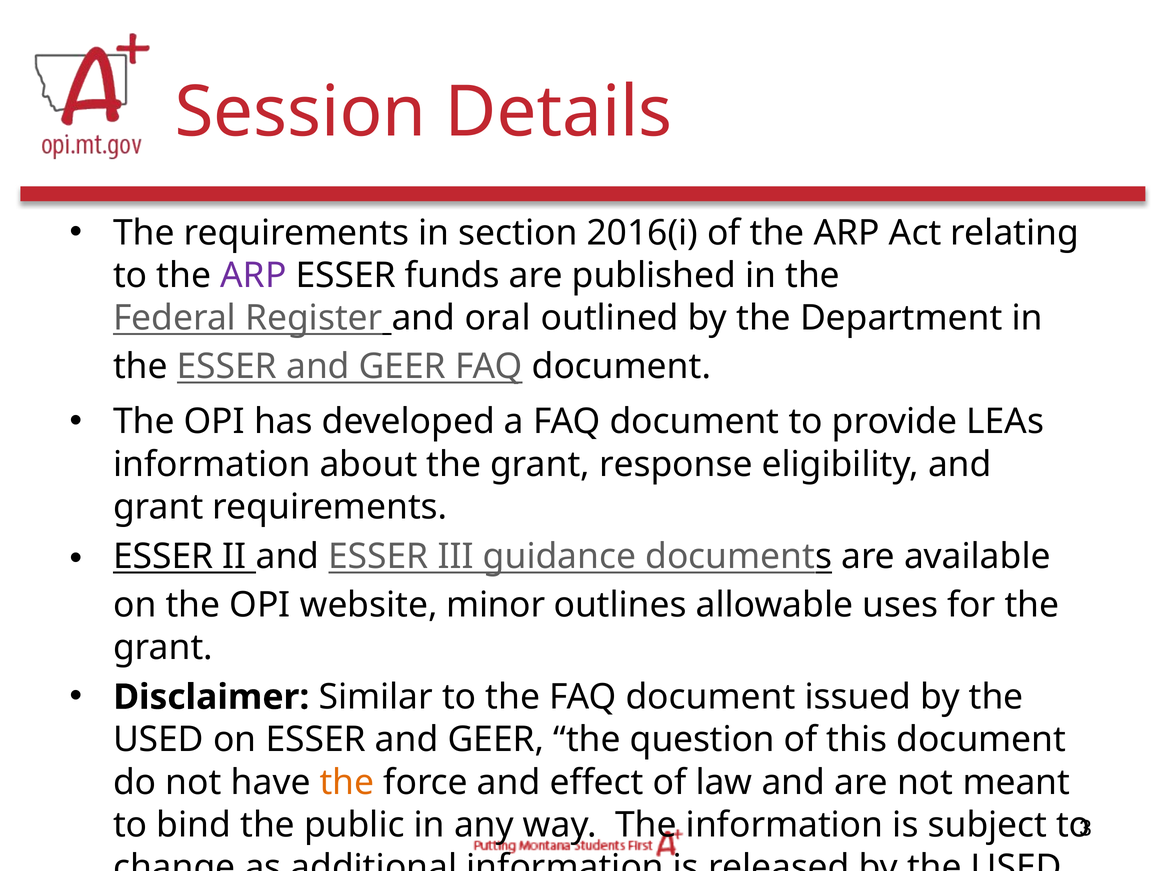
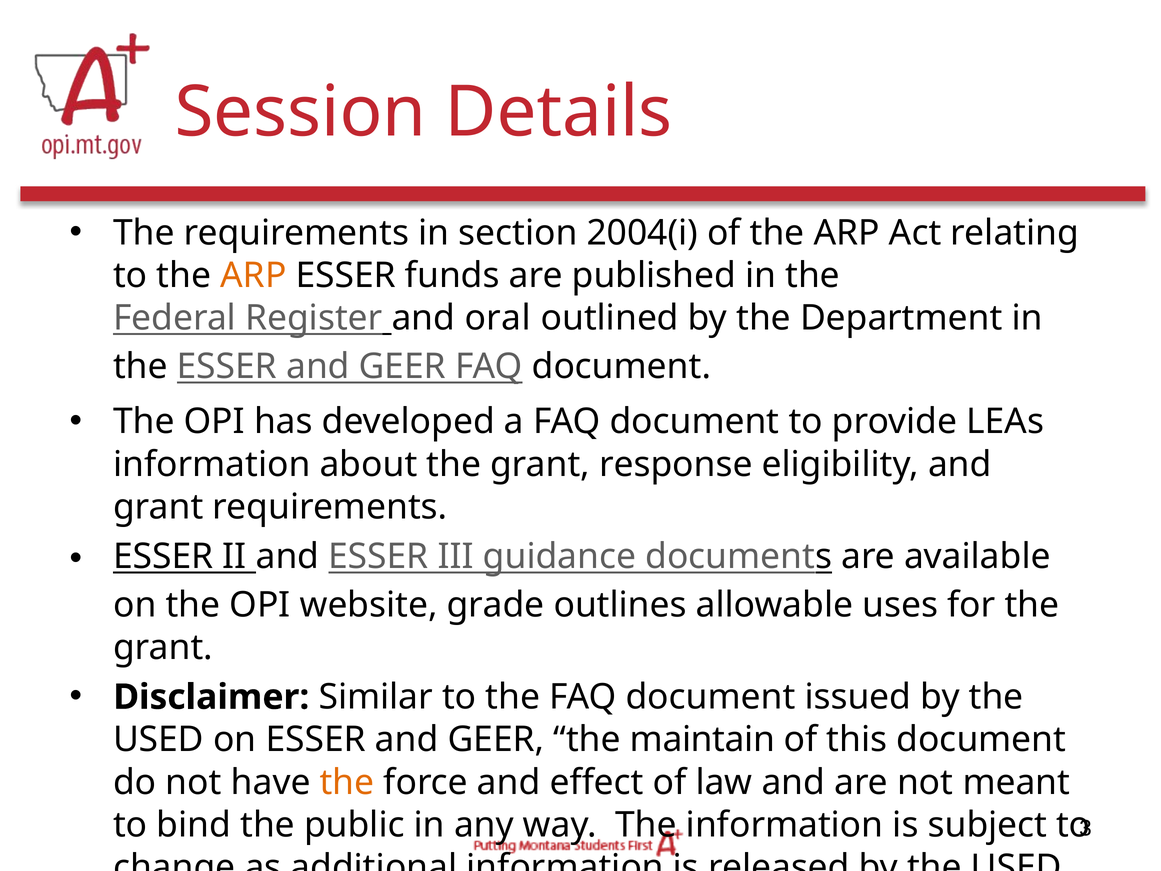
2016(i: 2016(i -> 2004(i (642, 233)
ARP colour: purple -> orange (253, 275)
minor: minor -> grade (496, 605)
question: question -> maintain (702, 740)
